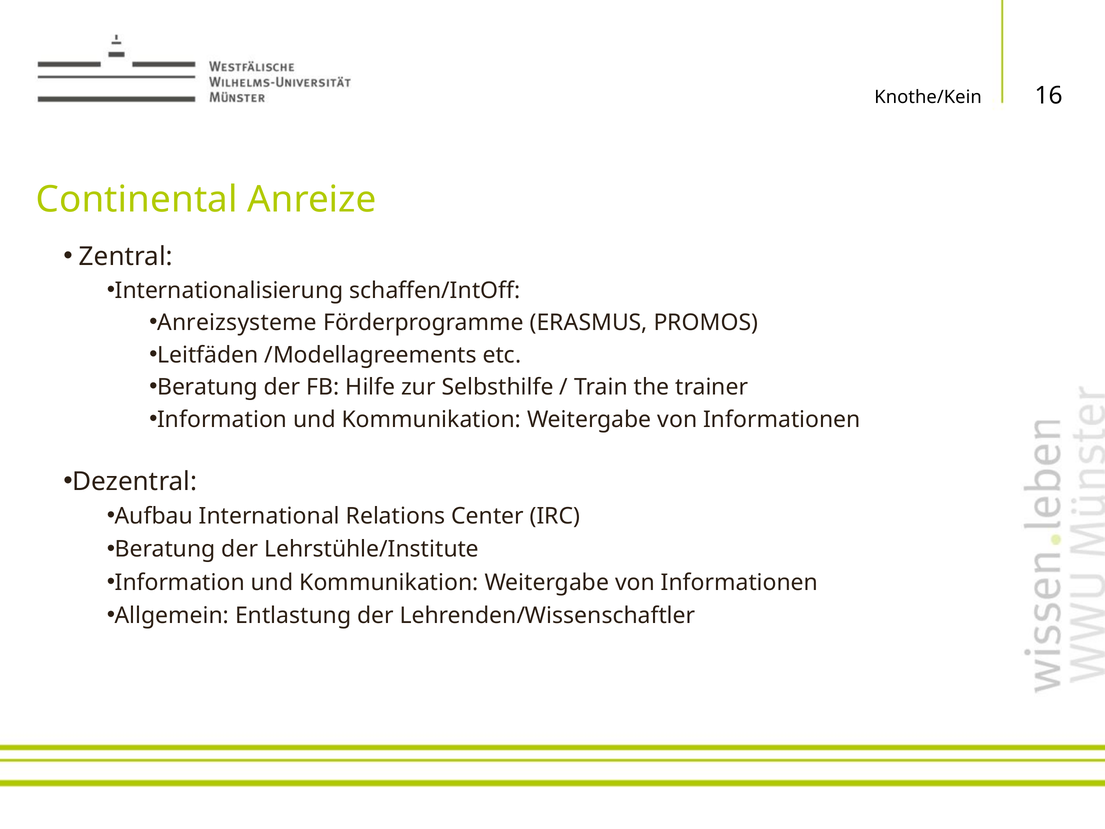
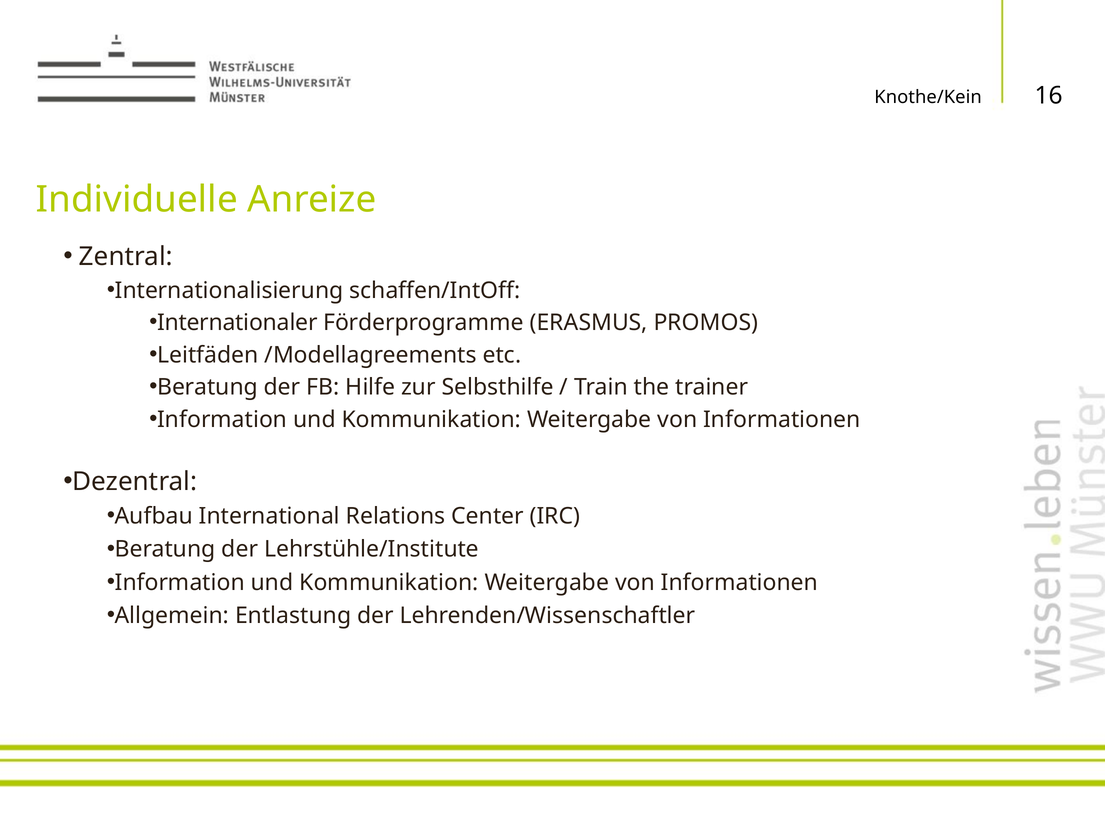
Continental: Continental -> Individuelle (137, 200)
Anreizsysteme: Anreizsysteme -> Internationaler (237, 323)
